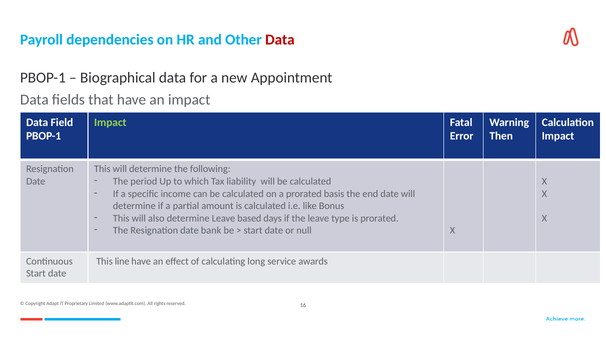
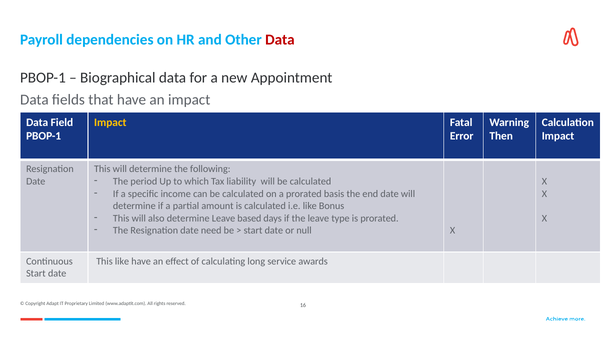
Impact colour: light green -> yellow (110, 122)
bank: bank -> need (211, 231)
This line: line -> like (122, 261)
